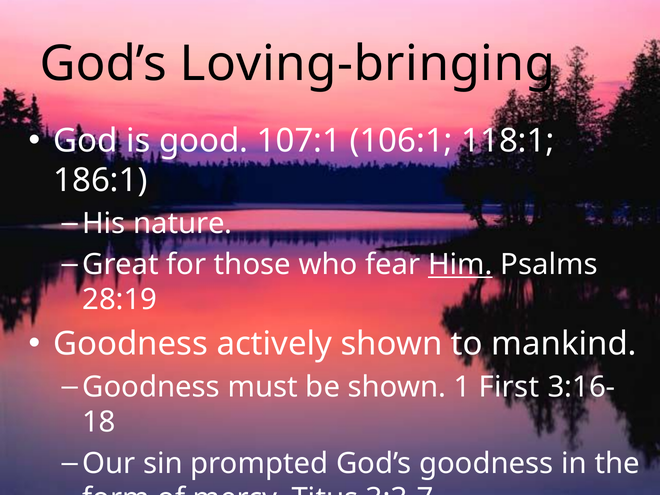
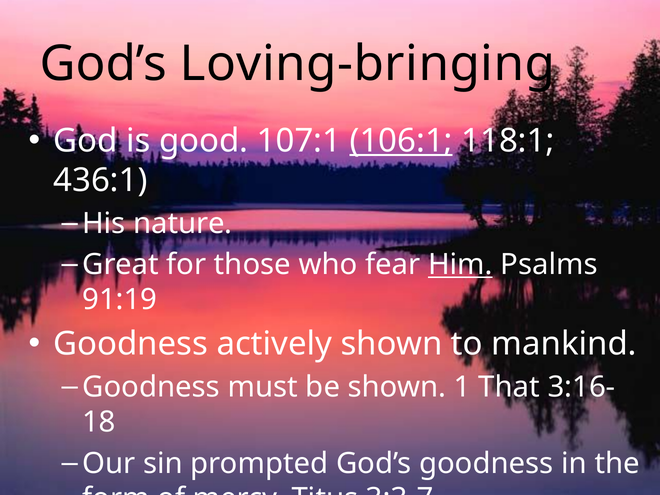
106:1 underline: none -> present (401, 141)
186:1: 186:1 -> 436:1 (100, 181)
28:19: 28:19 -> 91:19 (120, 300)
First: First -> That (509, 387)
